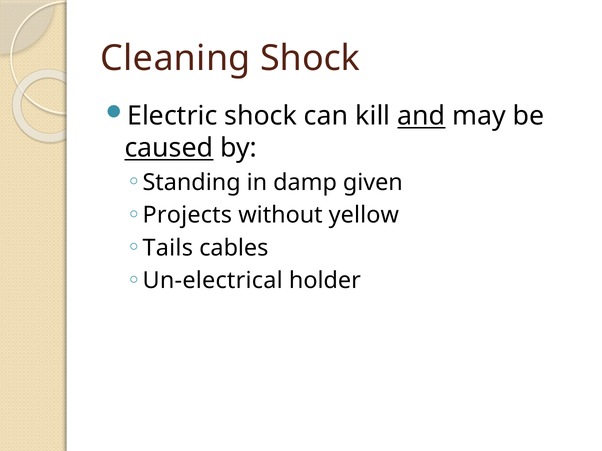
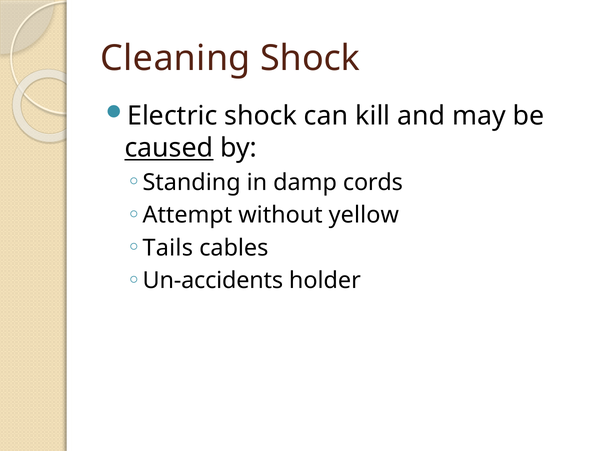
and underline: present -> none (421, 116)
given: given -> cords (373, 183)
Projects: Projects -> Attempt (187, 216)
Un-electrical: Un-electrical -> Un-accidents (213, 281)
